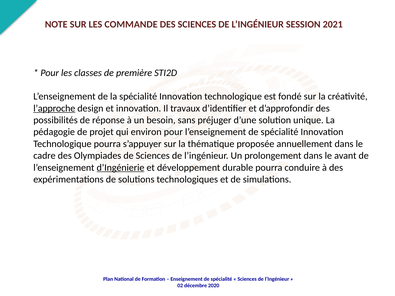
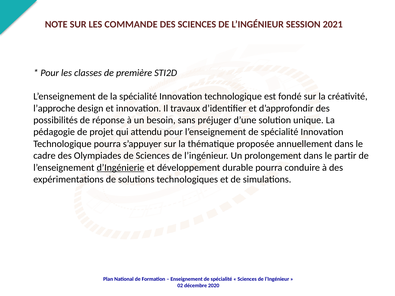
l’approche underline: present -> none (54, 108)
environ: environ -> attendu (146, 132)
avant: avant -> partir (345, 156)
